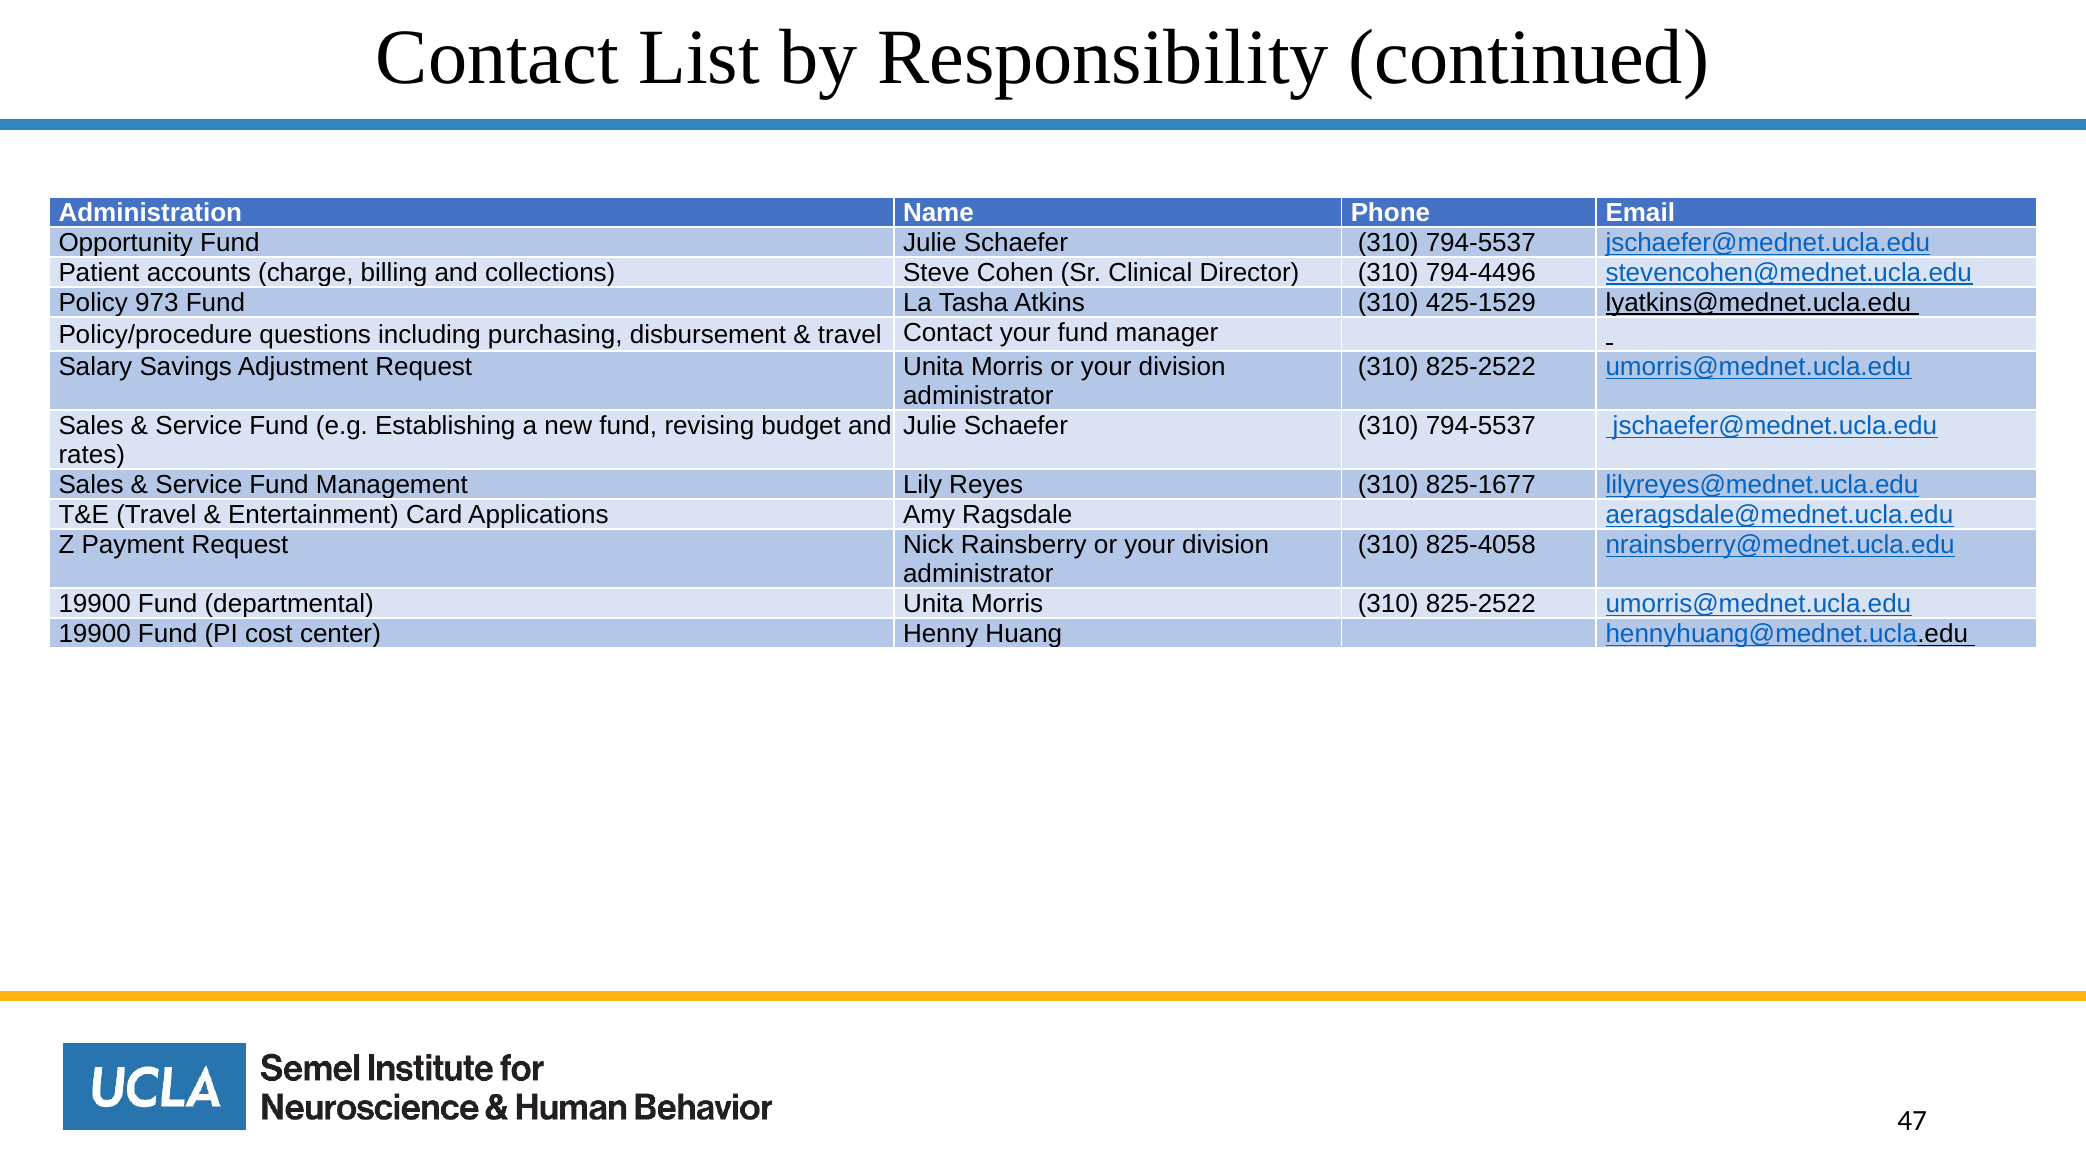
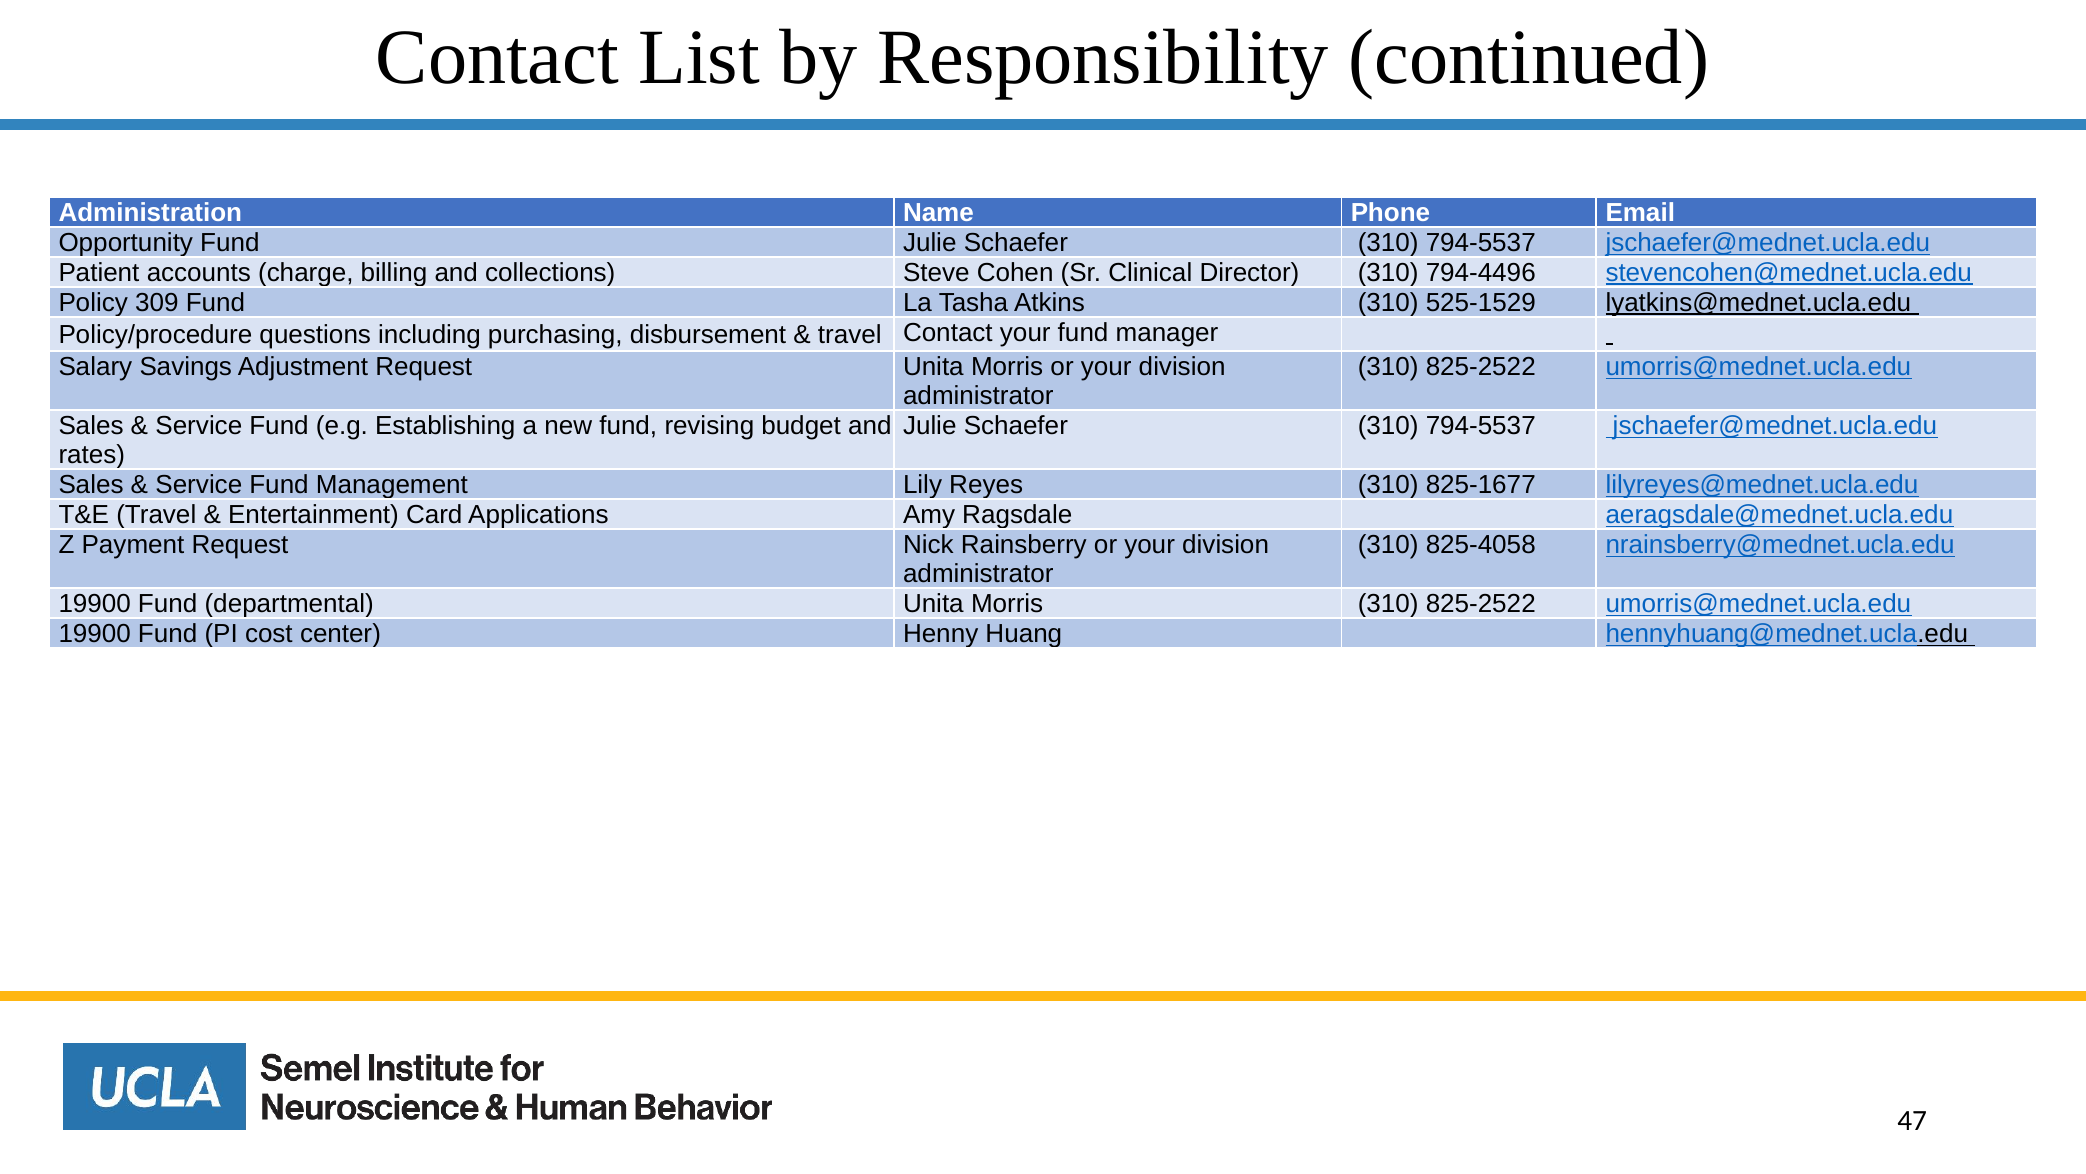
973: 973 -> 309 (157, 302)
425-1529: 425-1529 -> 525-1529 (1481, 302)
